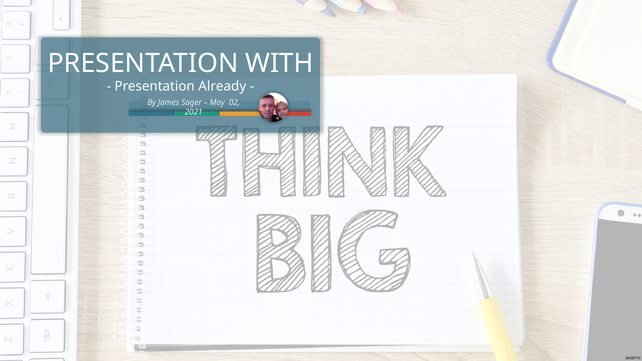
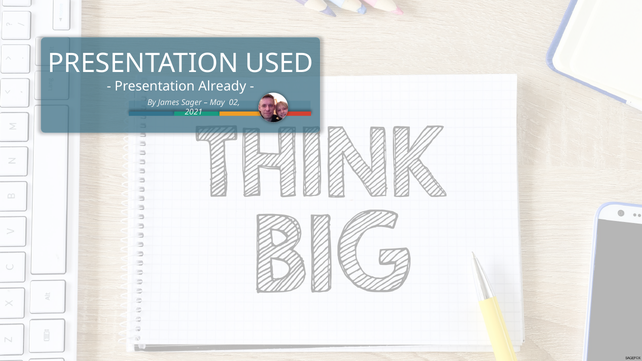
WITH: WITH -> USED (279, 63)
